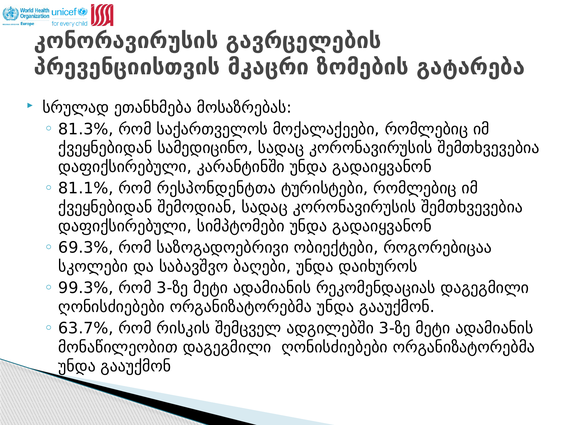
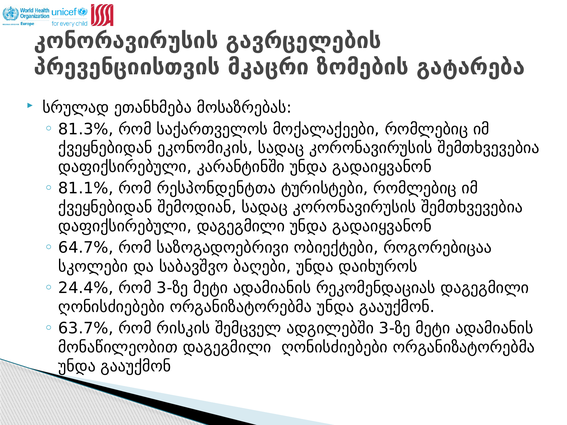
სამედიცინო: სამედიცინო -> ეკონომიკის (205, 148)
დაფიქსირებული სიმპტომები: სიმპტომები -> დაგეგმილი (241, 226)
69.3%: 69.3% -> 64.7% (86, 248)
99.3%: 99.3% -> 24.4% (86, 288)
